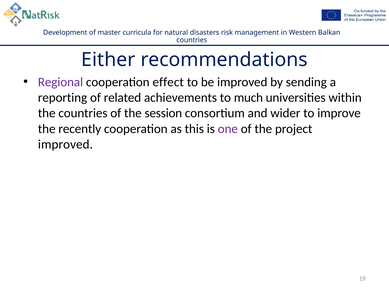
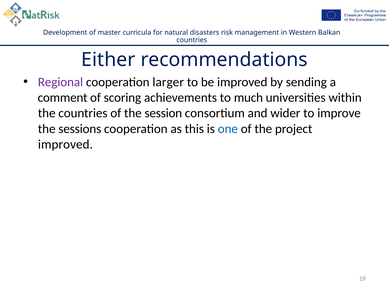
effect: effect -> larger (168, 82)
reporting: reporting -> comment (63, 98)
related: related -> scoring (122, 98)
recently: recently -> sessions (80, 129)
one colour: purple -> blue (228, 129)
